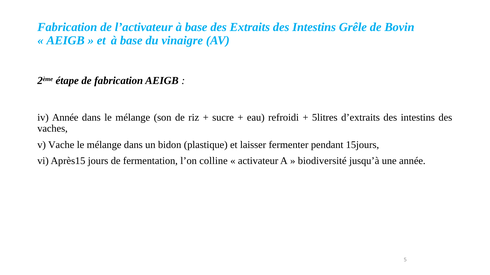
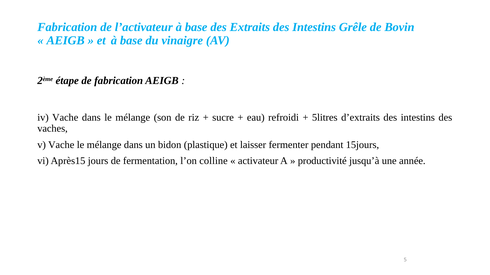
iv Année: Année -> Vache (65, 118)
biodiversité: biodiversité -> productivité (322, 161)
